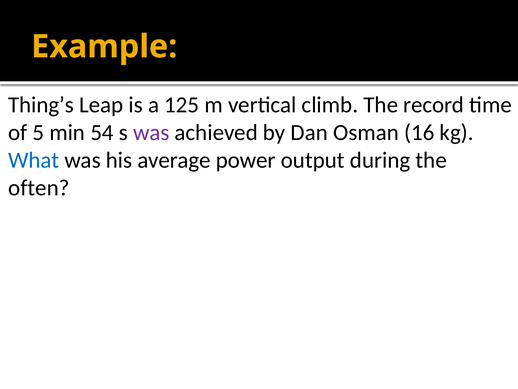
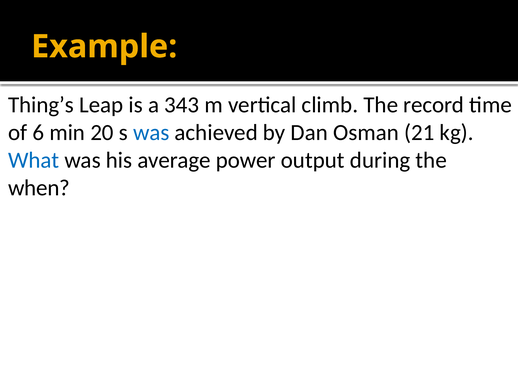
125: 125 -> 343 (182, 105)
5: 5 -> 6 (38, 132)
54: 54 -> 20 (102, 132)
was colour: purple -> blue (151, 132)
16: 16 -> 21 (419, 132)
often: often -> when (39, 188)
